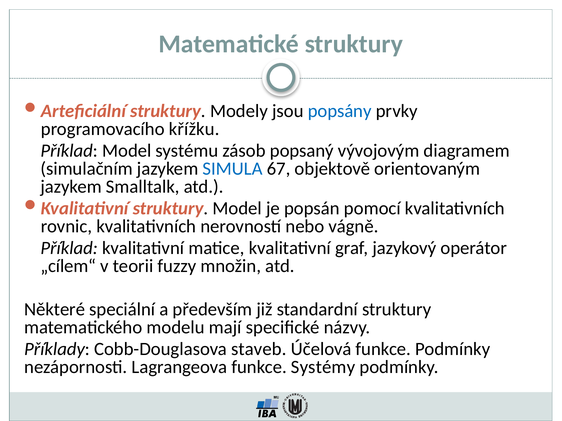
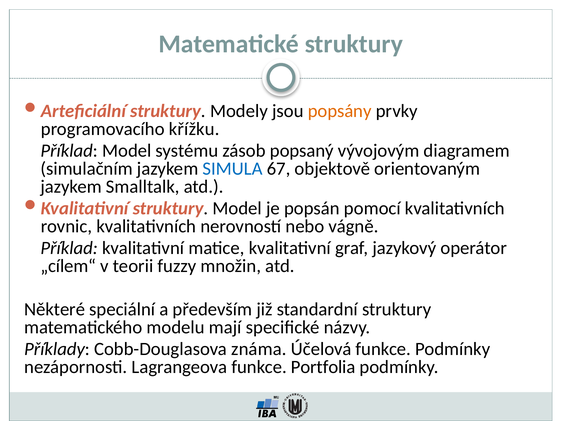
popsány colour: blue -> orange (340, 111)
staveb: staveb -> známa (259, 349)
Systémy: Systémy -> Portfolia (323, 367)
